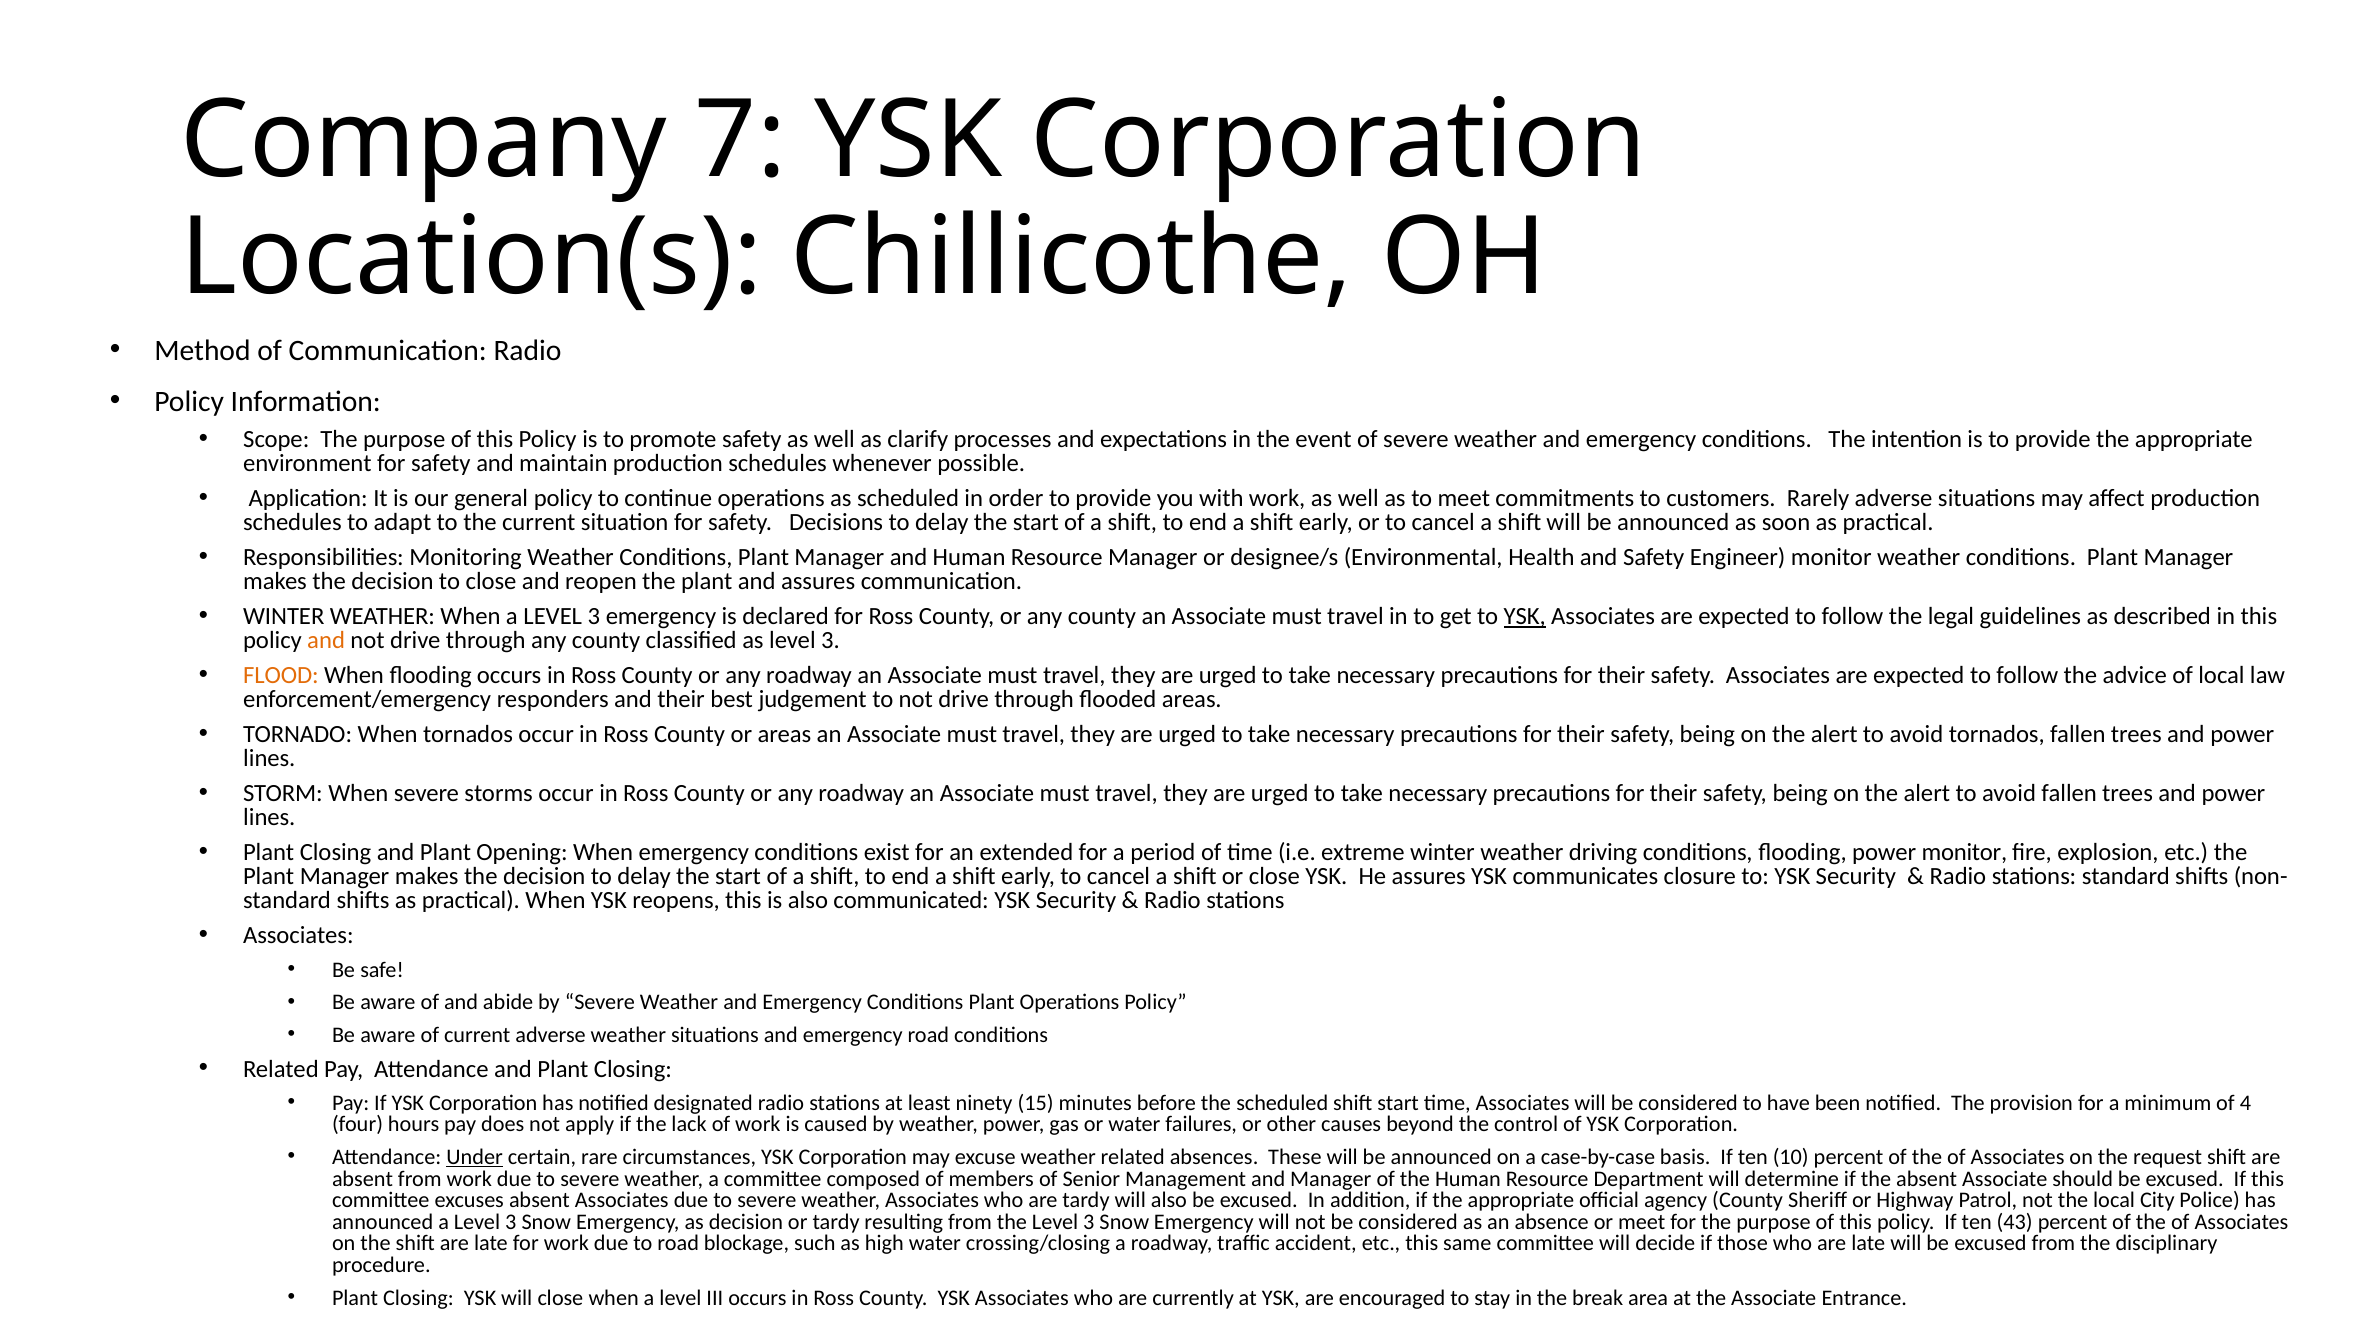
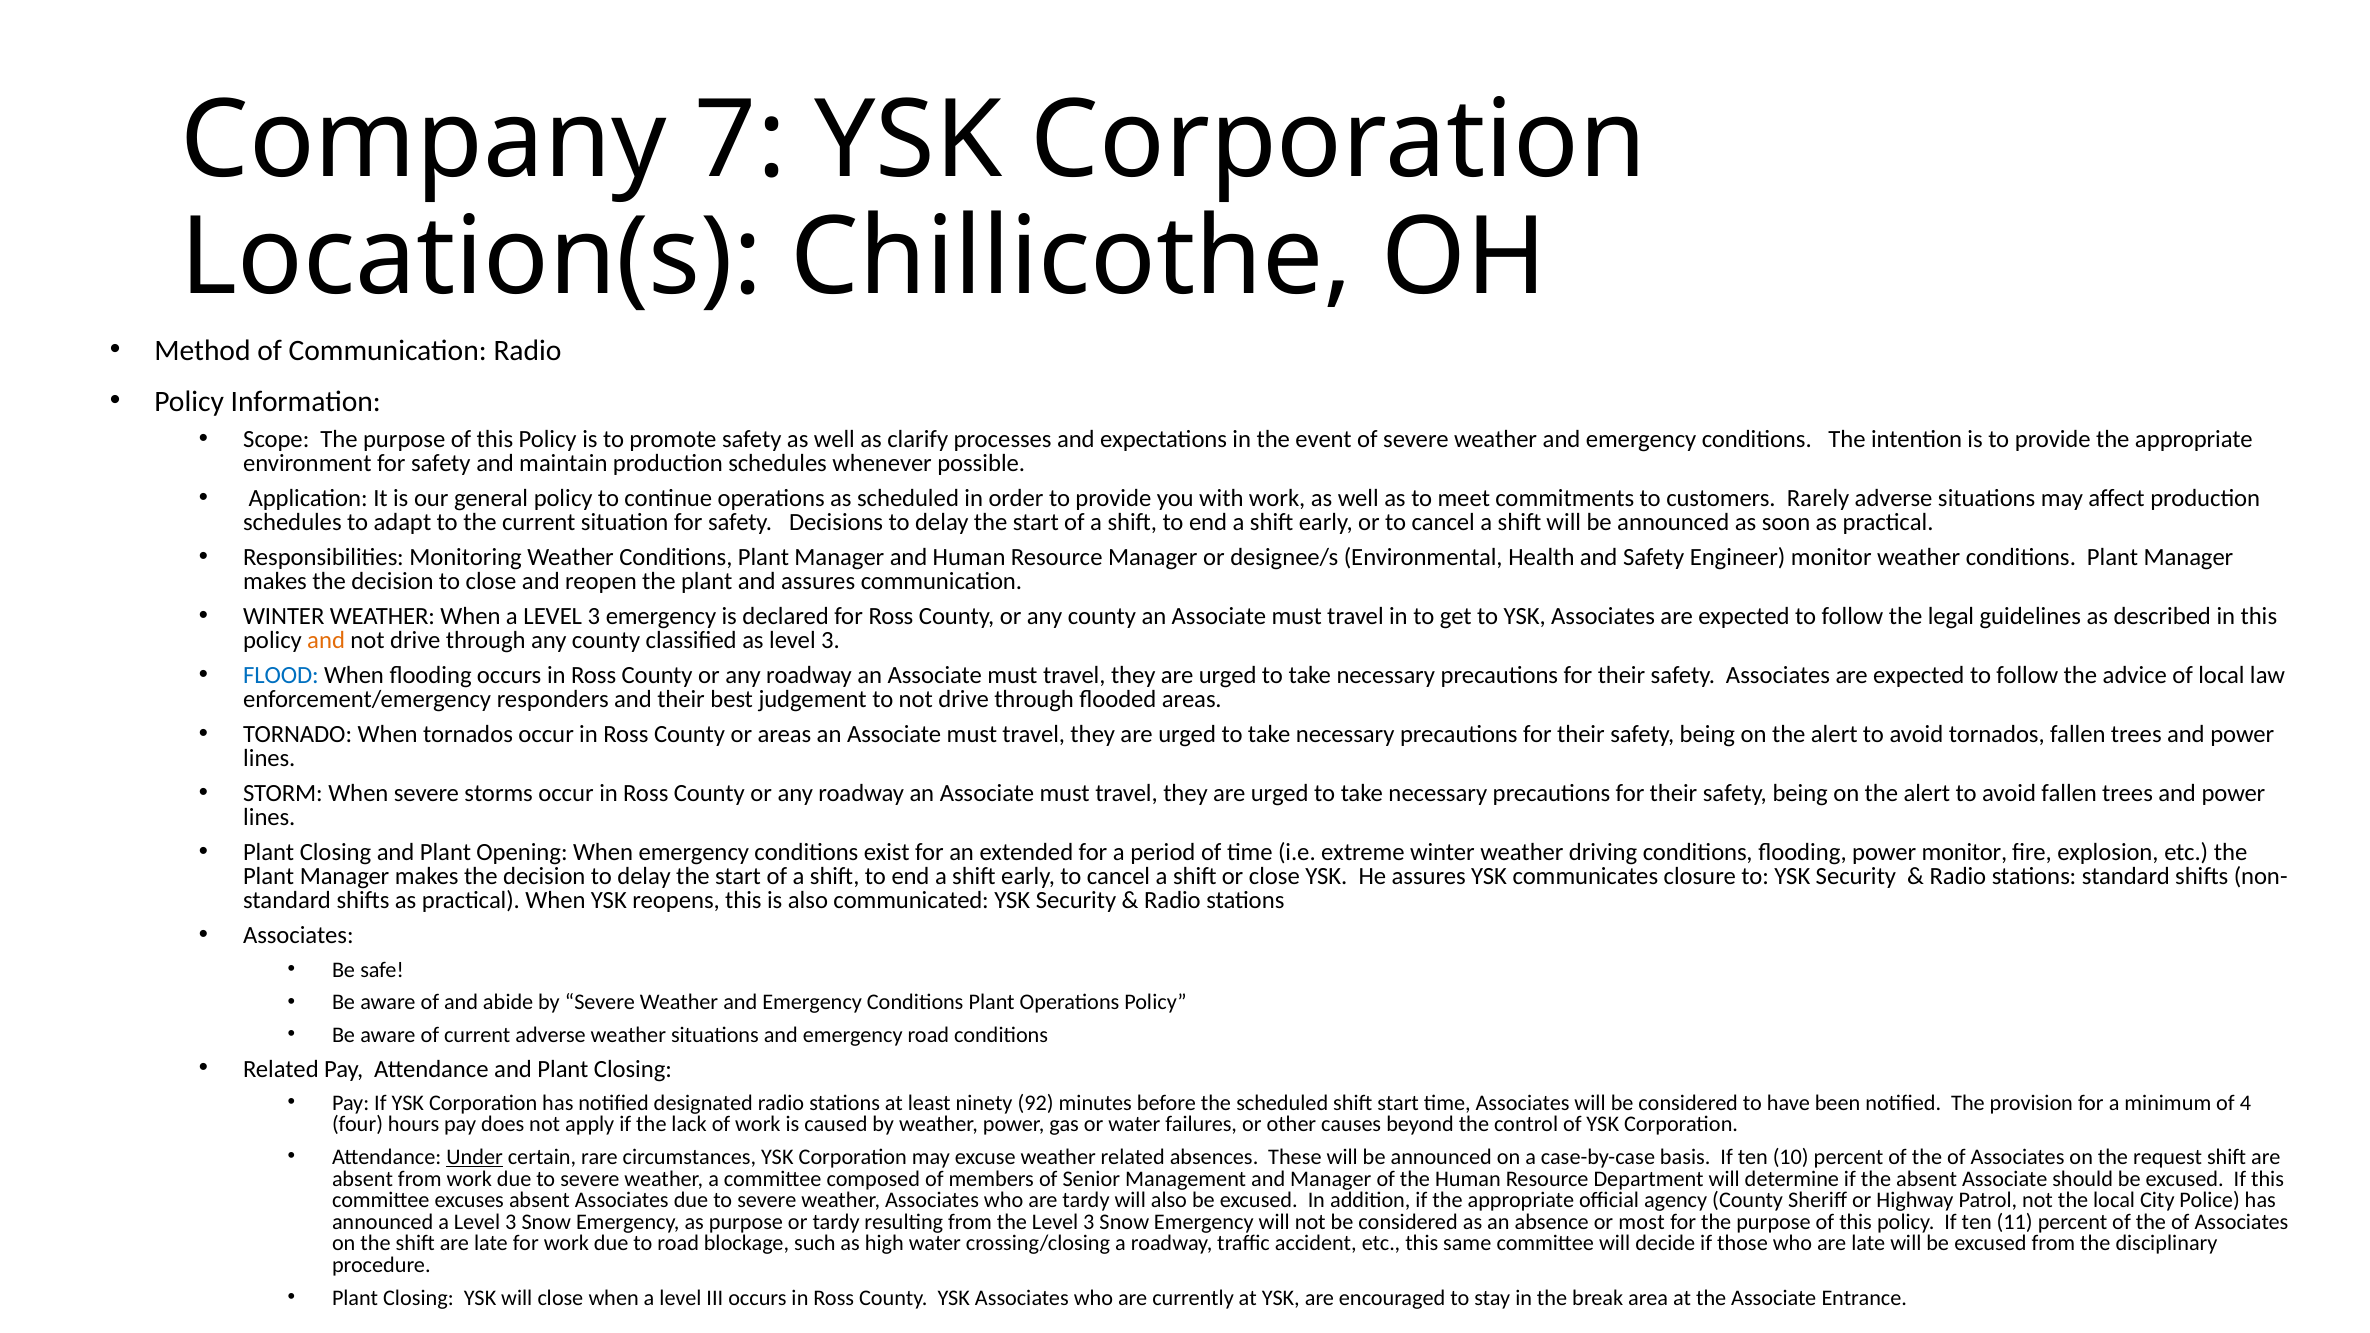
YSK underline: present -> none (1525, 617)
FLOOD colour: orange -> blue (281, 676)
15: 15 -> 92 (1036, 1103)
as decision: decision -> purpose (746, 1222)
or meet: meet -> most (1642, 1222)
43: 43 -> 11 (2015, 1222)
